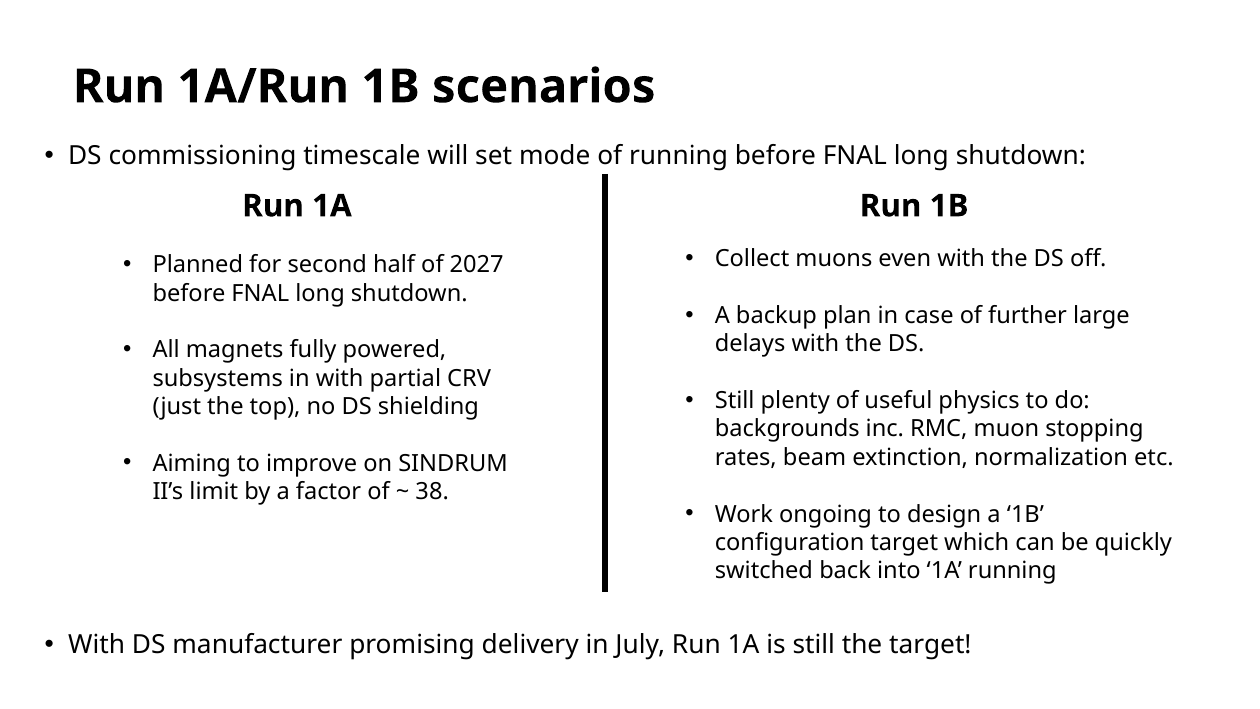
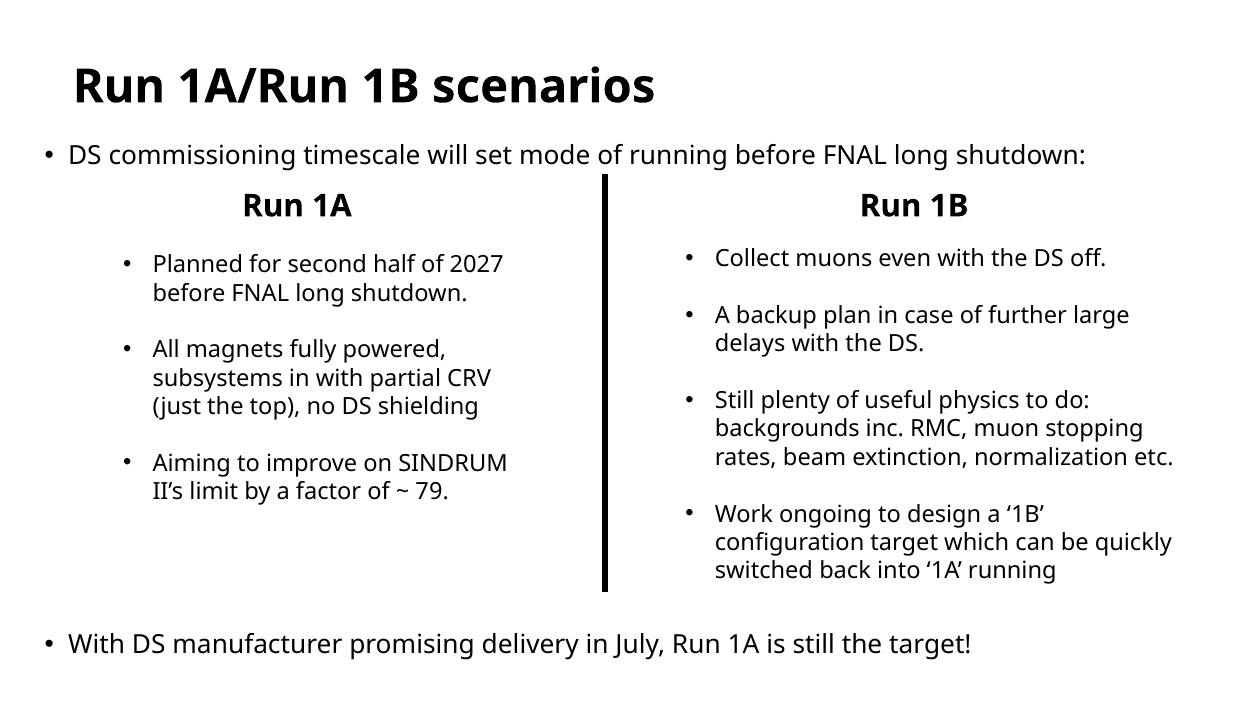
38: 38 -> 79 (432, 492)
